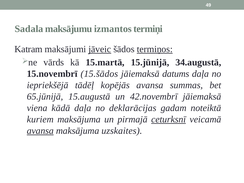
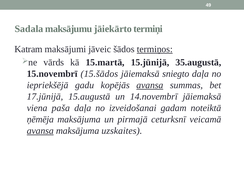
izmantos: izmantos -> jāiekārto (113, 29)
jāveic underline: present -> none (100, 49)
34.augustā: 34.augustā -> 35.augustā (198, 62)
datums: datums -> sniegto (176, 74)
tādēļ: tādēļ -> gadu (85, 85)
avansa underline: none -> present (150, 85)
65.jūnijā: 65.jūnijā -> 17.jūnijā (45, 97)
42.novembrī: 42.novembrī -> 14.novembrī (154, 97)
kādā: kādā -> paša (61, 108)
deklarācijas: deklarācijas -> izveidošanai (133, 108)
kuriem: kuriem -> ņēmēja (40, 119)
ceturksnī underline: present -> none (169, 119)
